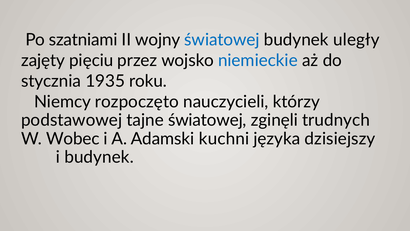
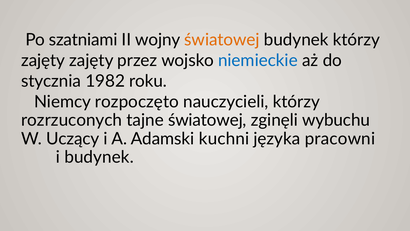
światowej colour: blue -> orange (222, 40)
budynek uległy: uległy -> którzy (356, 40)
zajęty pięciu: pięciu -> zajęty (91, 60)
1935: 1935 -> 1982 (105, 81)
podstawowej: podstawowej -> rozrzuconych (72, 120)
trudnych: trudnych -> wybuchu (336, 120)
Wobec: Wobec -> Uczący (73, 139)
dzisiejszy: dzisiejszy -> pracowni (340, 139)
